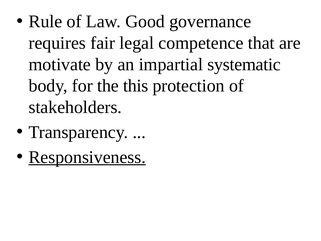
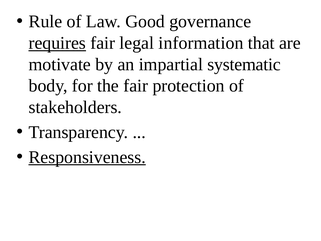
requires underline: none -> present (57, 43)
competence: competence -> information (201, 43)
the this: this -> fair (136, 86)
